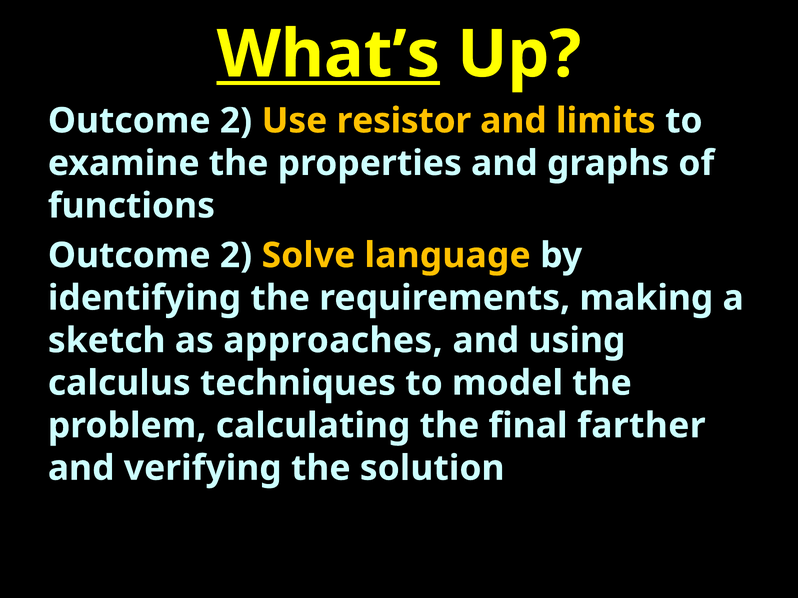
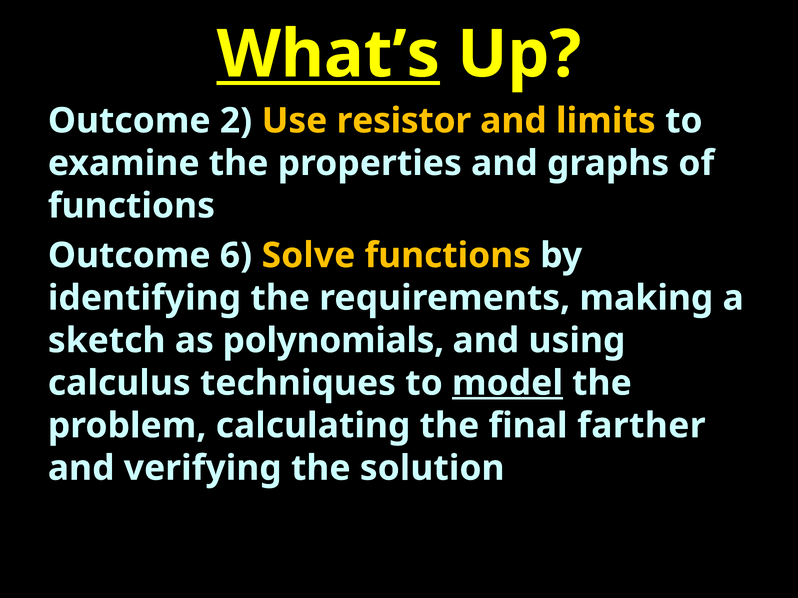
2: 2 -> 6 (236, 256)
Solve language: language -> functions (448, 256)
approaches: approaches -> polynomials (333, 341)
model underline: none -> present (507, 383)
